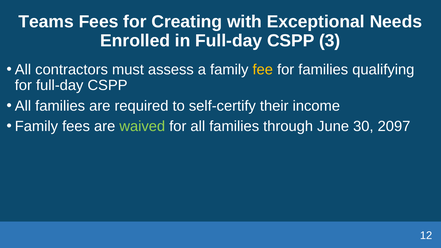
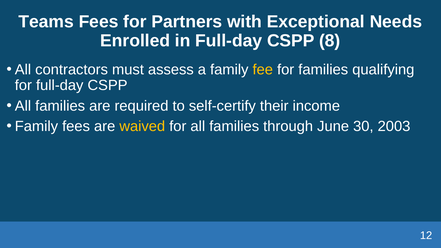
Creating: Creating -> Partners (187, 22)
3: 3 -> 8 (330, 41)
waived colour: light green -> yellow (142, 126)
2097: 2097 -> 2003 (394, 126)
